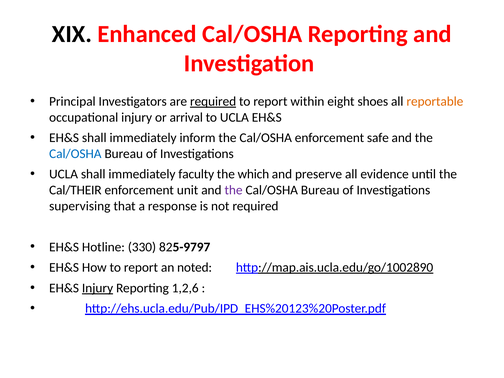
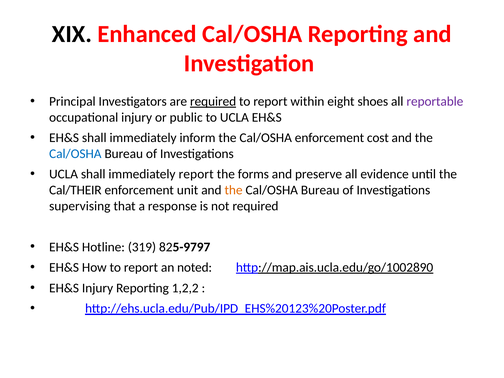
reportable colour: orange -> purple (435, 101)
arrival: arrival -> public (186, 117)
safe: safe -> cost (378, 138)
immediately faculty: faculty -> report (196, 174)
which: which -> forms (253, 174)
the colour: purple -> orange (234, 190)
330: 330 -> 319 (142, 247)
Injury underline: present -> none (98, 288)
1,2,6: 1,2,6 -> 1,2,2 (185, 288)
